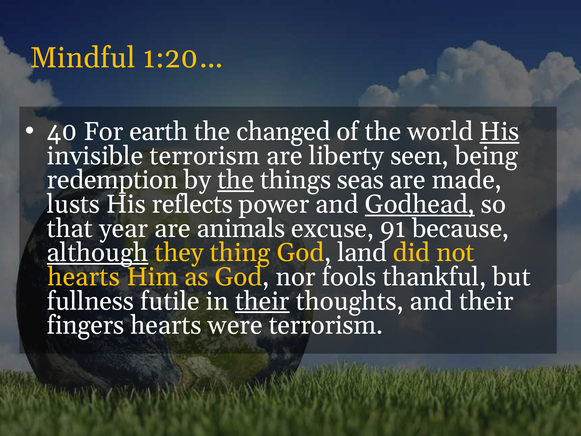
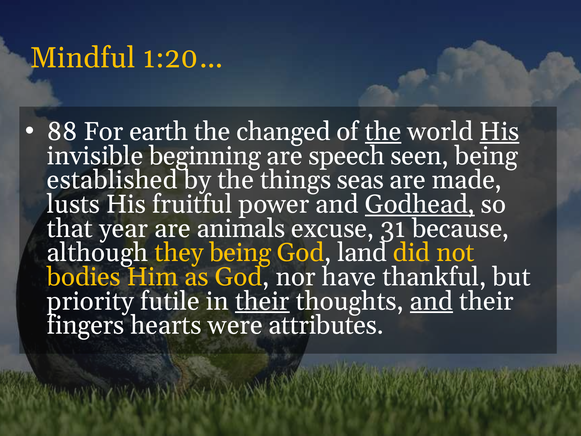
40: 40 -> 88 (62, 132)
the underline: none -> present (383, 132)
invisible terrorism: terrorism -> beginning (205, 156)
liberty: liberty -> speech (347, 156)
redemption: redemption -> established (112, 180)
the underline: present -> none (236, 180)
reflects: reflects -> fruitful (192, 204)
91: 91 -> 31 (393, 228)
although underline: present -> none (98, 253)
they thing: thing -> being (240, 253)
hearts: hearts -> bodies (84, 277)
fools: fools -> have (349, 277)
fullness: fullness -> priority (90, 301)
and underline: none -> present (432, 301)
were terrorism: terrorism -> attributes (326, 325)
